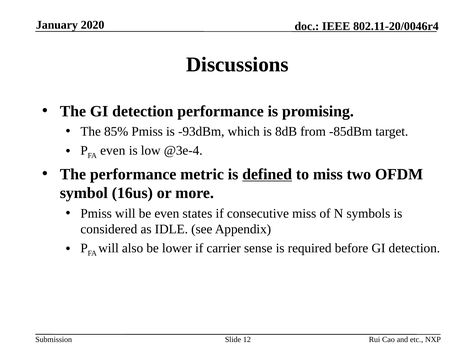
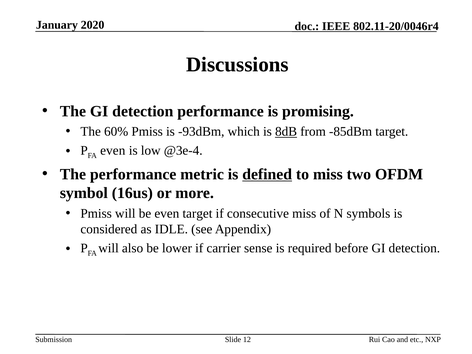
85%: 85% -> 60% (116, 132)
8dB underline: none -> present (286, 132)
even states: states -> target (197, 214)
